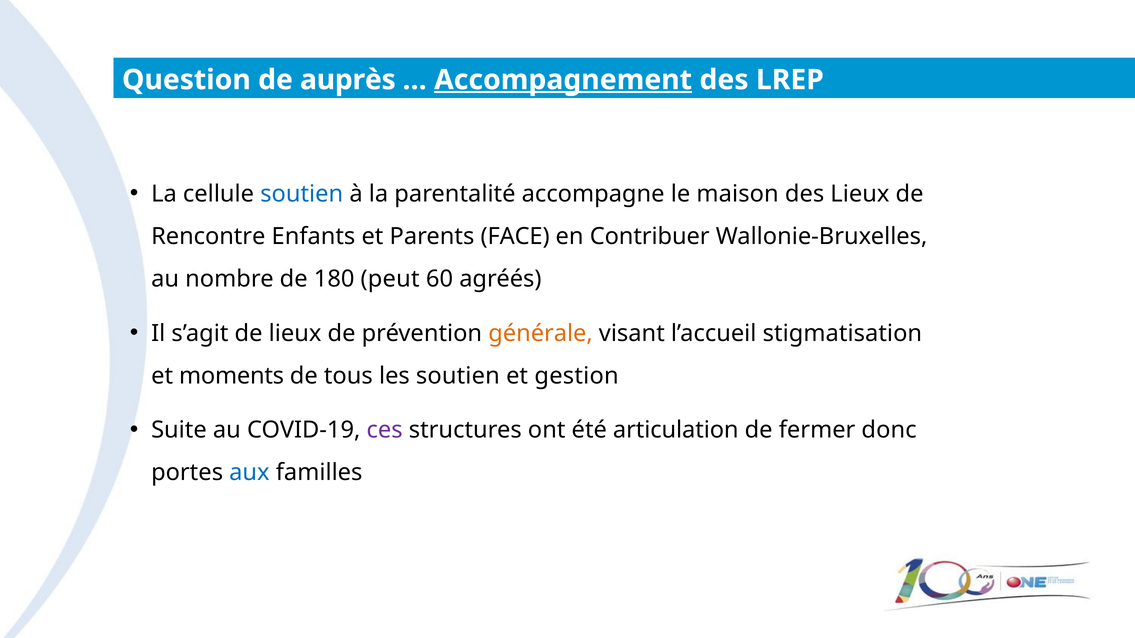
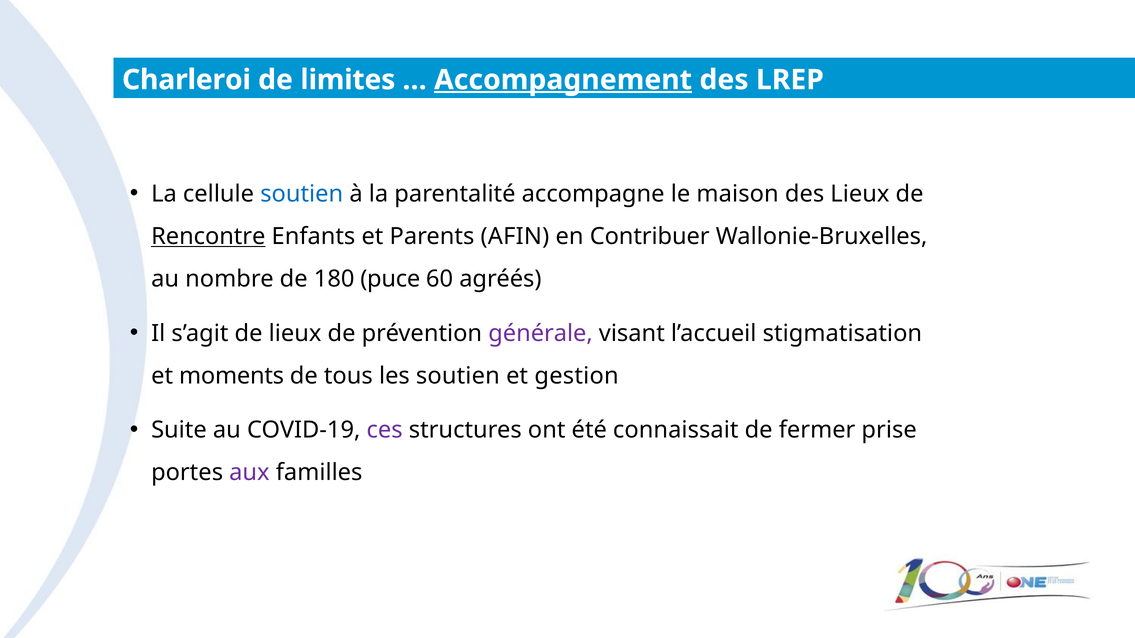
Question: Question -> Charleroi (186, 80)
auprès: auprès -> limites (348, 80)
Rencontre underline: none -> present (208, 236)
FACE: FACE -> AFIN (515, 236)
peut: peut -> puce (390, 279)
générale colour: orange -> purple (541, 333)
articulation: articulation -> connaissait (676, 430)
donc: donc -> prise (889, 430)
aux colour: blue -> purple (249, 473)
